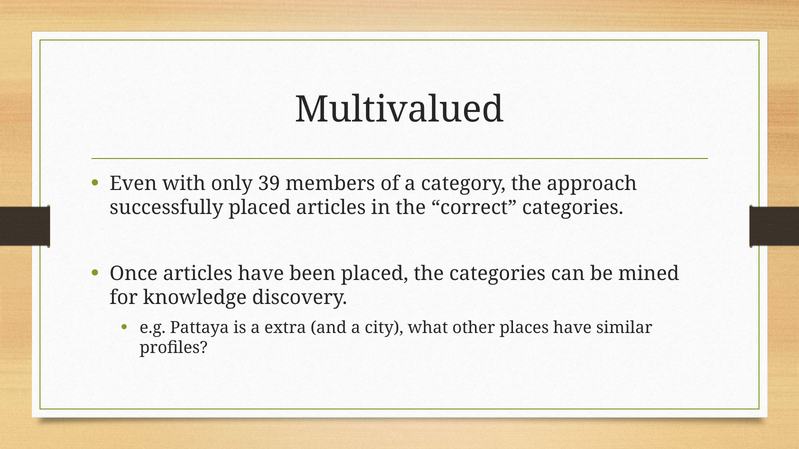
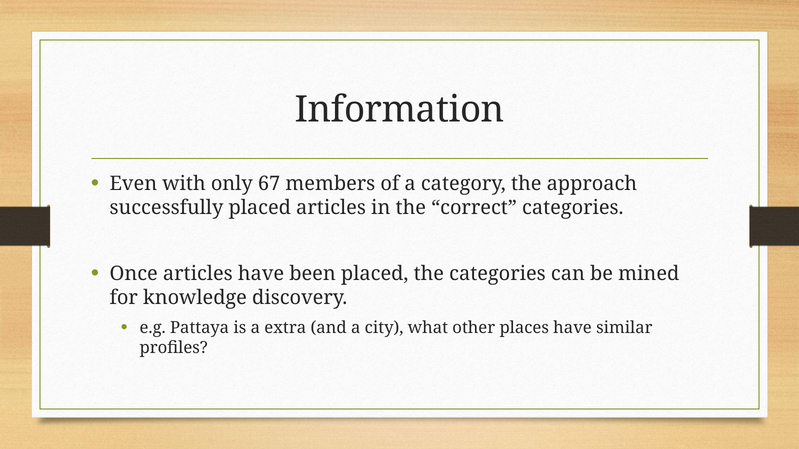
Multivalued: Multivalued -> Information (400, 110)
39: 39 -> 67 (269, 184)
